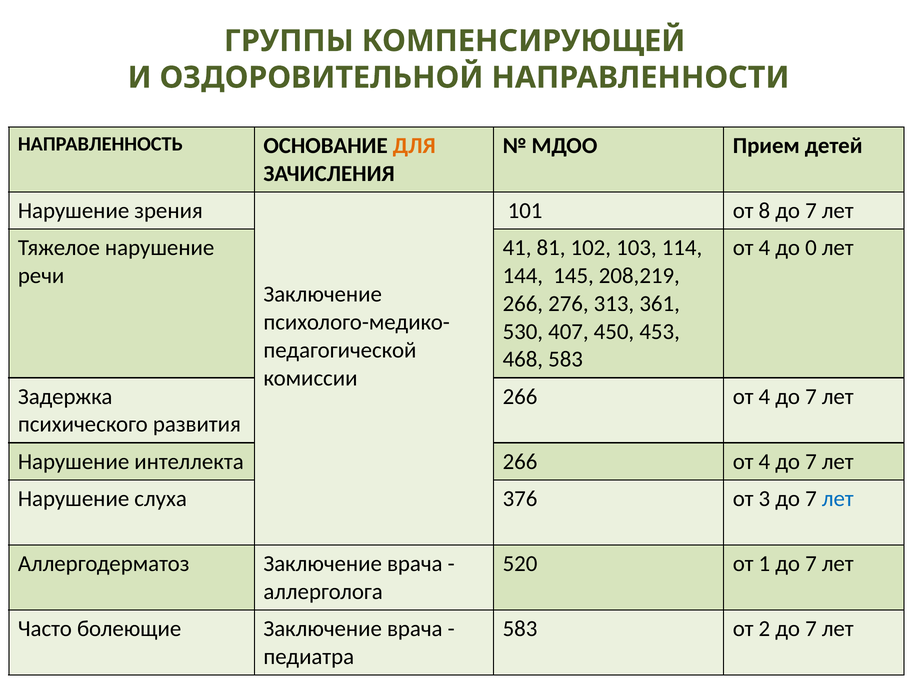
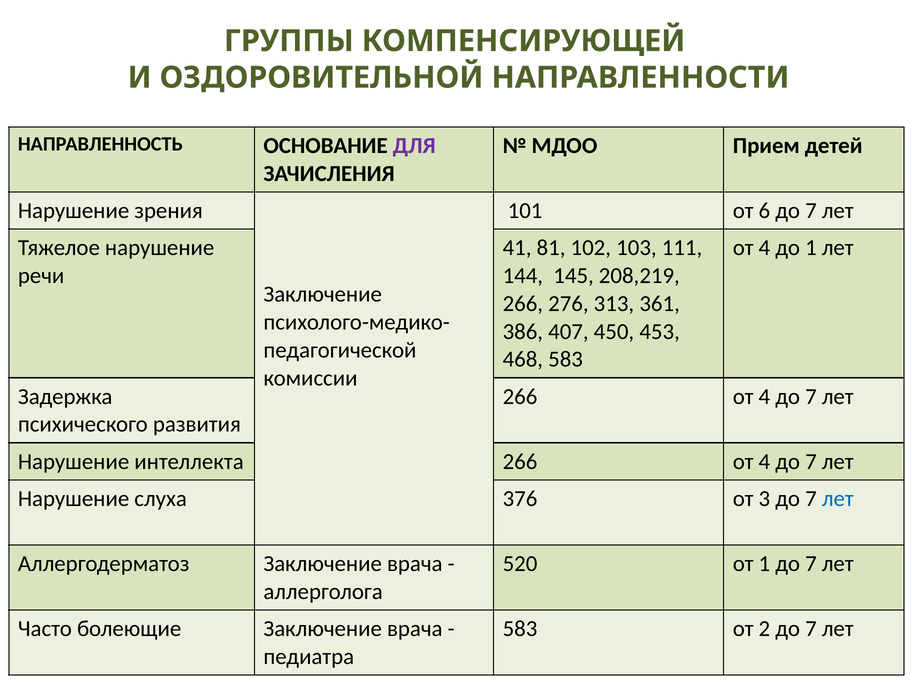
ДЛЯ colour: orange -> purple (414, 146)
8: 8 -> 6 (764, 211)
114: 114 -> 111 (682, 248)
до 0: 0 -> 1 (811, 248)
530: 530 -> 386 (523, 332)
